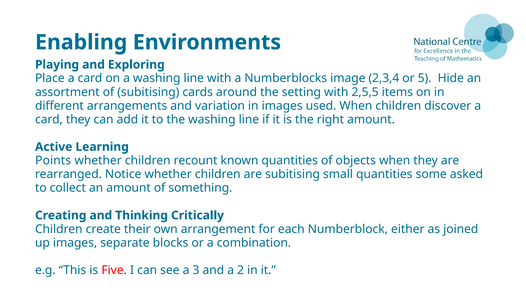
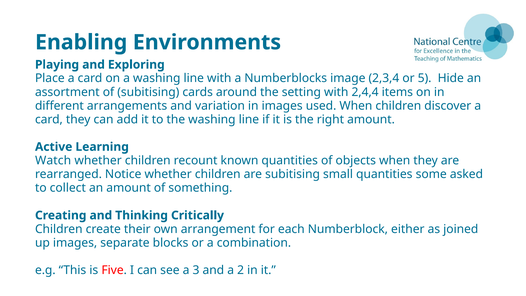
2,5,5: 2,5,5 -> 2,4,4 (365, 92)
Points: Points -> Watch (53, 160)
